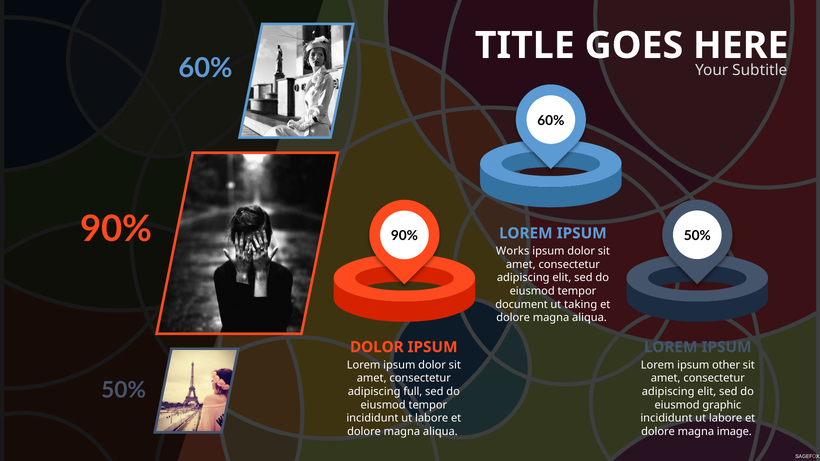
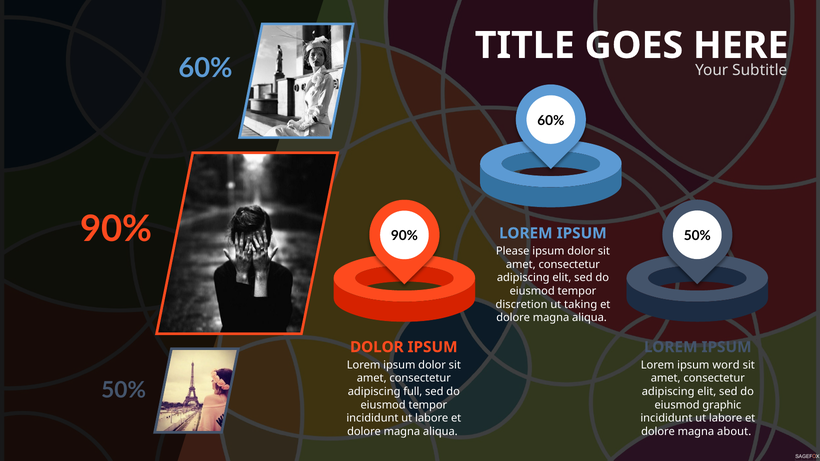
Works: Works -> Please (513, 251)
document: document -> discretion (522, 305)
other: other -> word (726, 365)
image: image -> about (734, 432)
